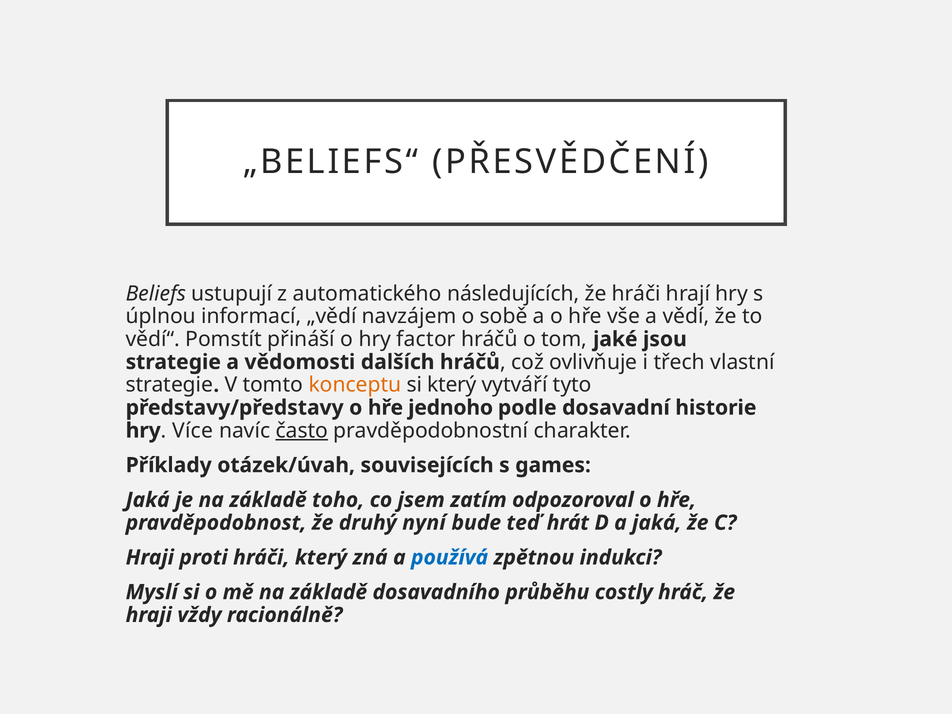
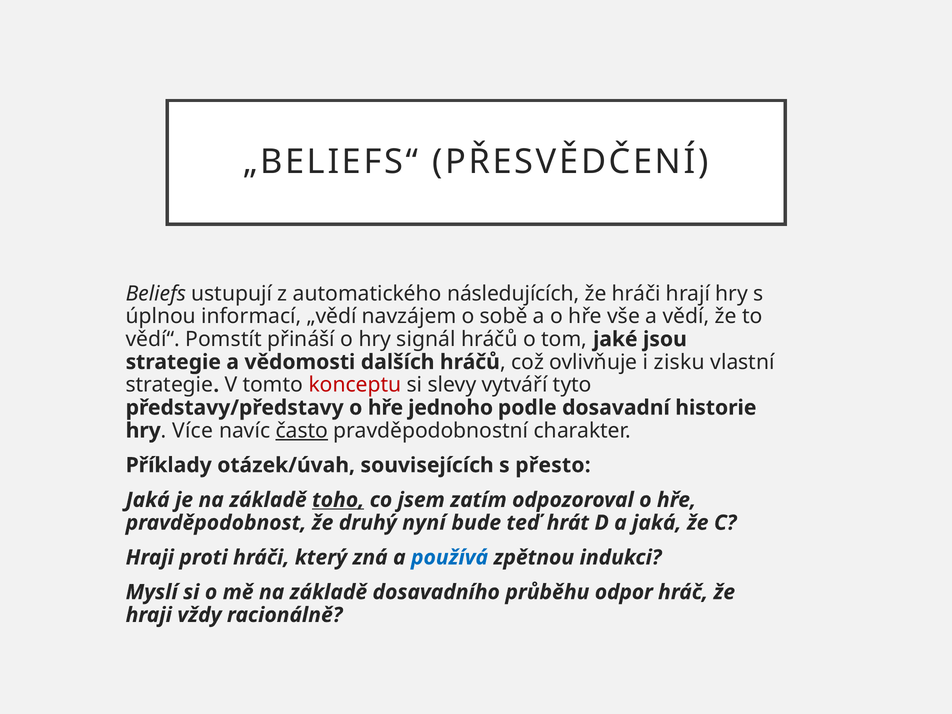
factor: factor -> signál (426, 339)
třech: třech -> zisku (679, 362)
konceptu colour: orange -> red (355, 385)
si který: který -> slevy (452, 385)
games: games -> přesto (553, 465)
toho underline: none -> present (338, 500)
costly: costly -> odpor (624, 592)
